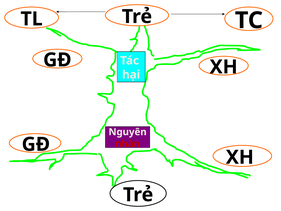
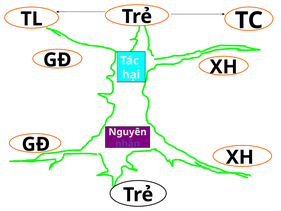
nhân colour: red -> purple (128, 144)
